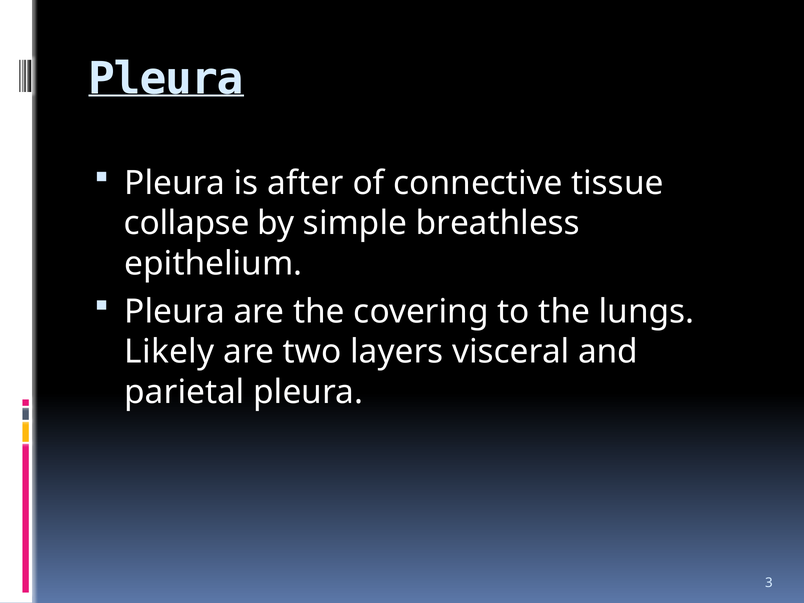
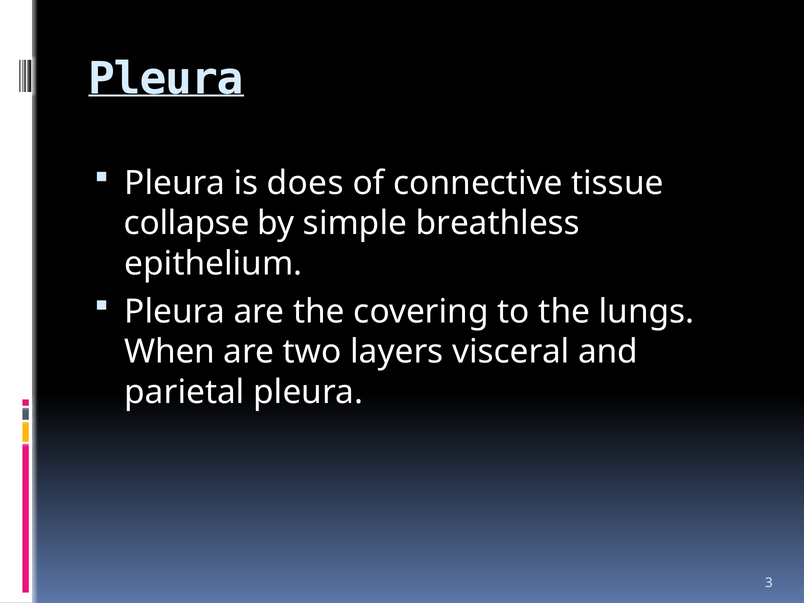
after: after -> does (305, 183)
Likely: Likely -> When (170, 352)
